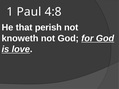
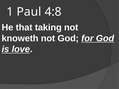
perish: perish -> taking (48, 27)
